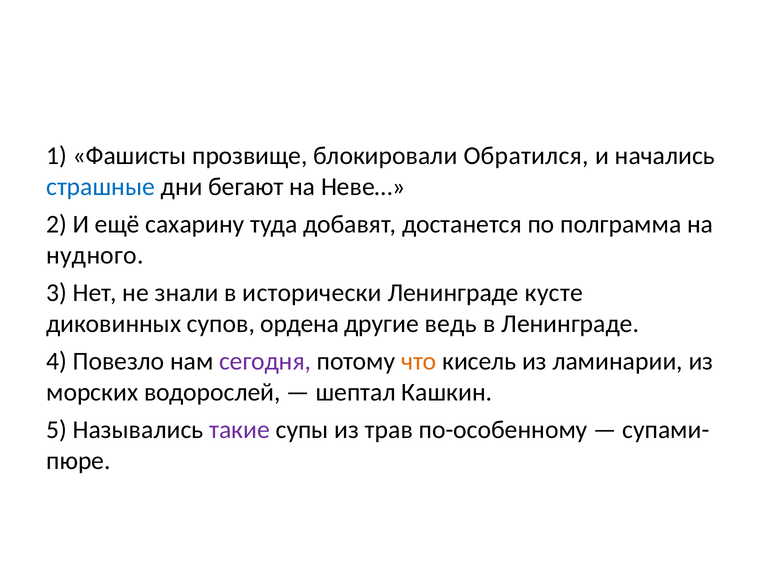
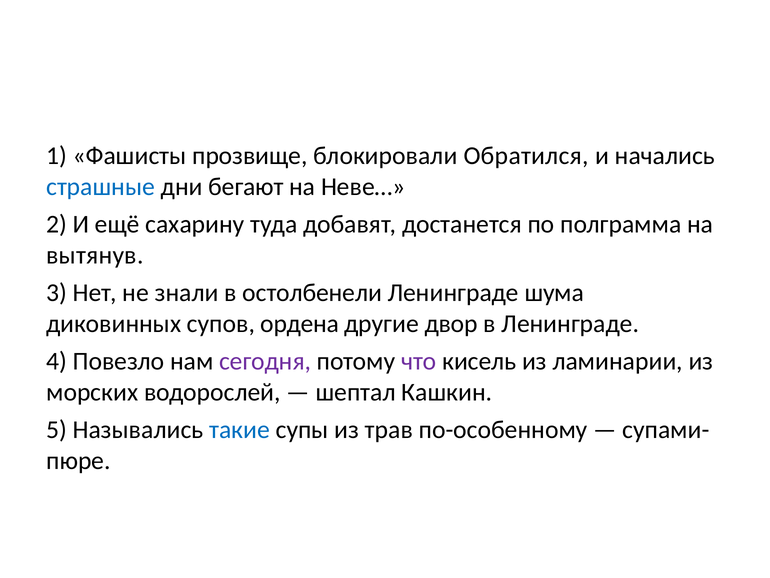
нудного: нудного -> вытянув (95, 255)
исторически: исторически -> остолбенели (312, 293)
кусте: кусте -> шума (554, 293)
ведь: ведь -> двор (451, 324)
что colour: orange -> purple (419, 361)
такие colour: purple -> blue (240, 430)
